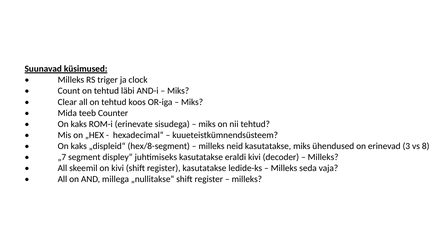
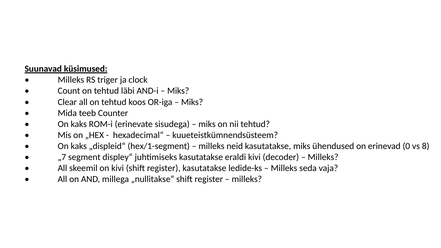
hex/8-segment: hex/8-segment -> hex/1-segment (159, 146)
3: 3 -> 0 (406, 146)
